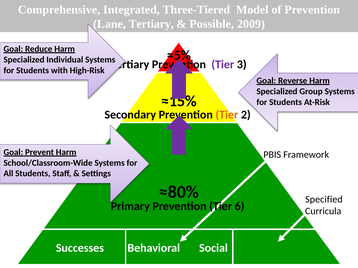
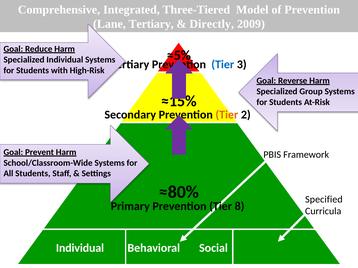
Possible: Possible -> Directly (212, 24)
Tier colour: purple -> blue (223, 64)
6: 6 -> 8 (240, 207)
Successes: Successes -> Individual (80, 248)
